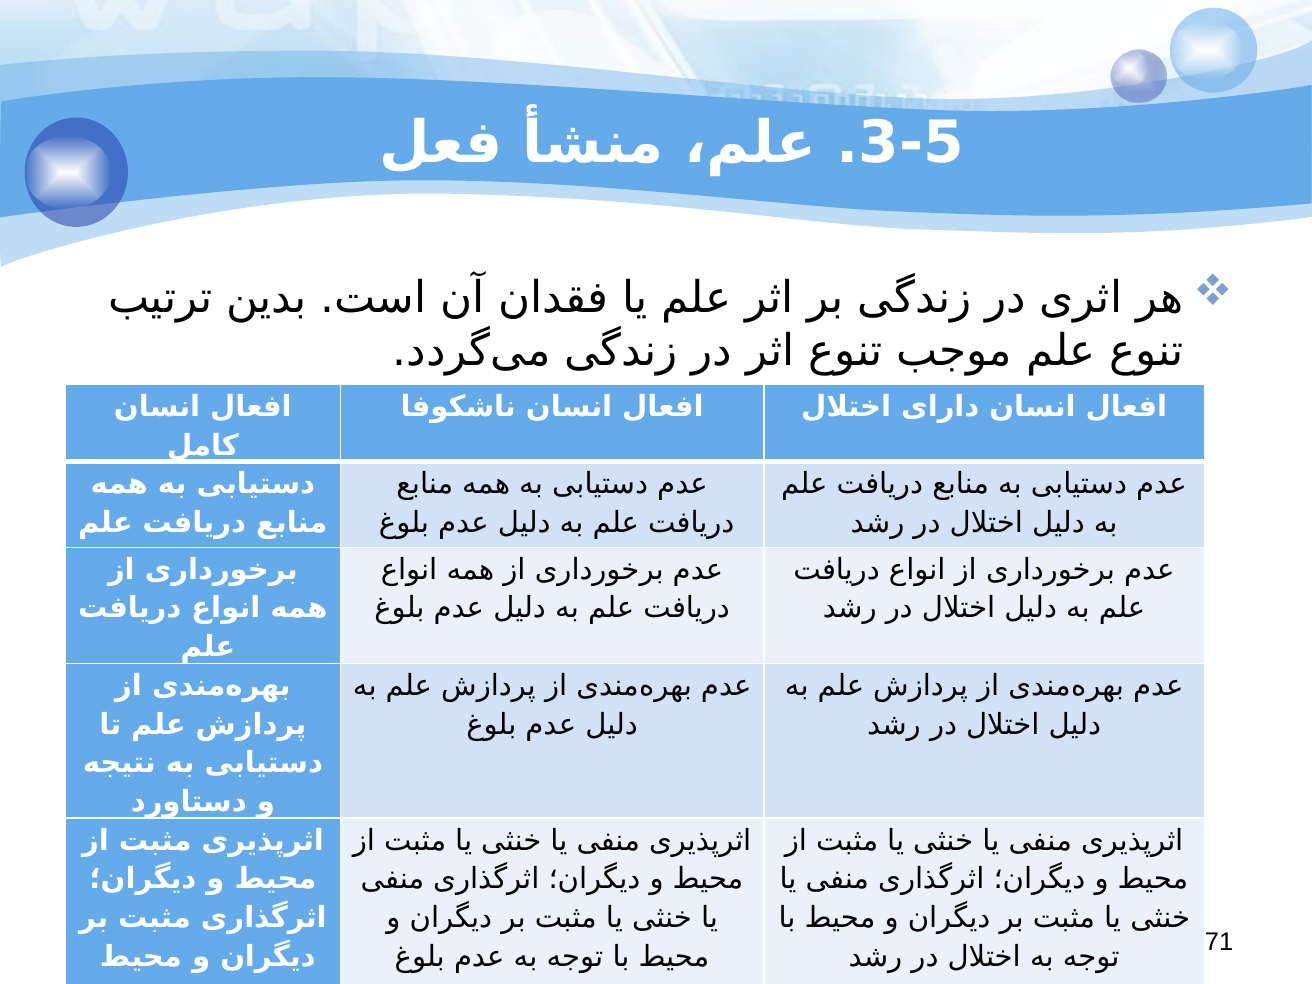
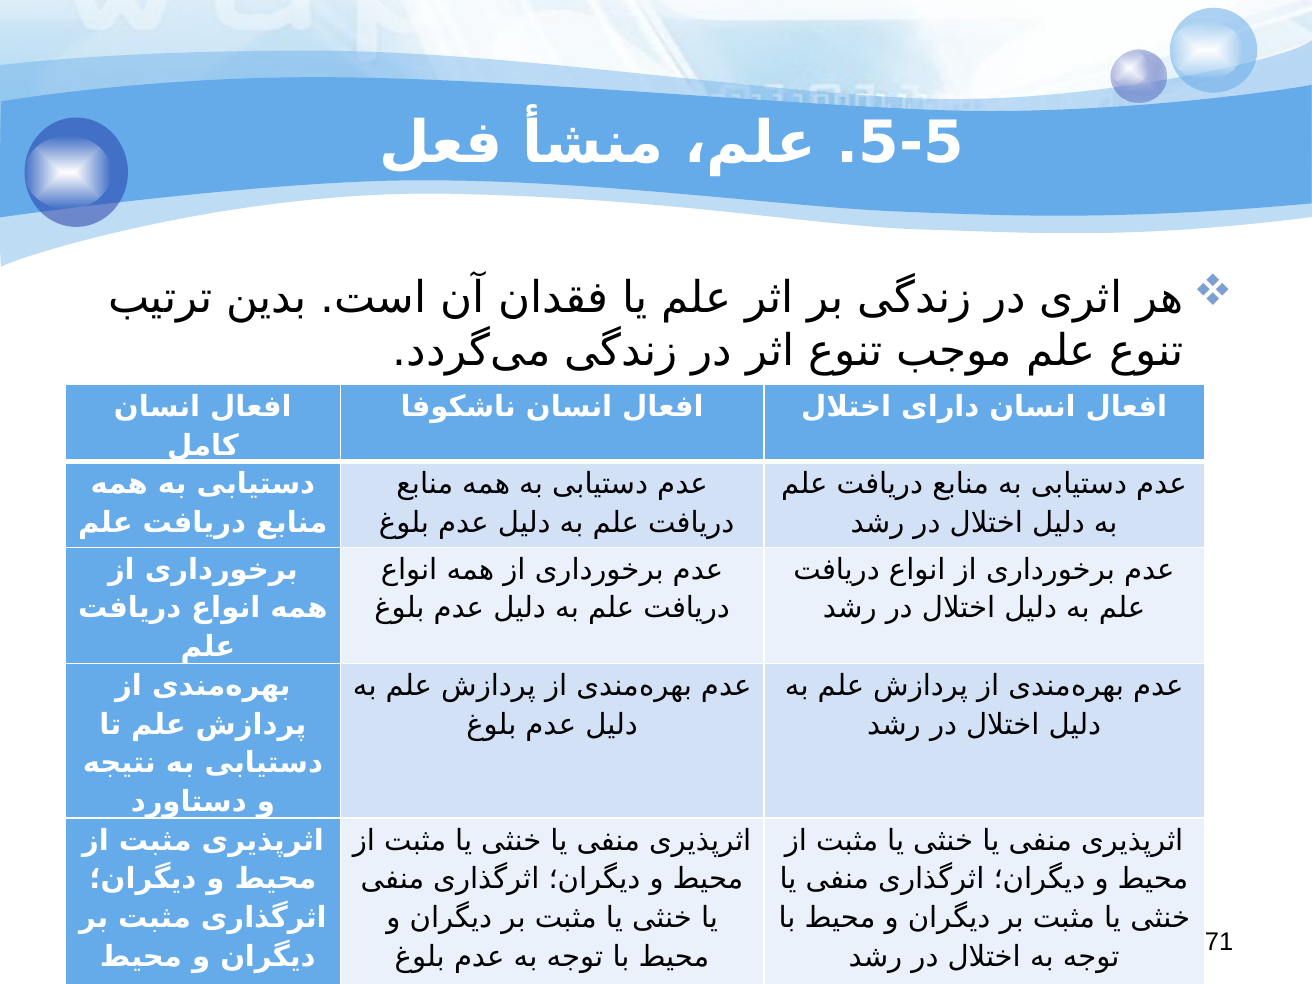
3-5: 3-5 -> 5-5 (911, 143)
